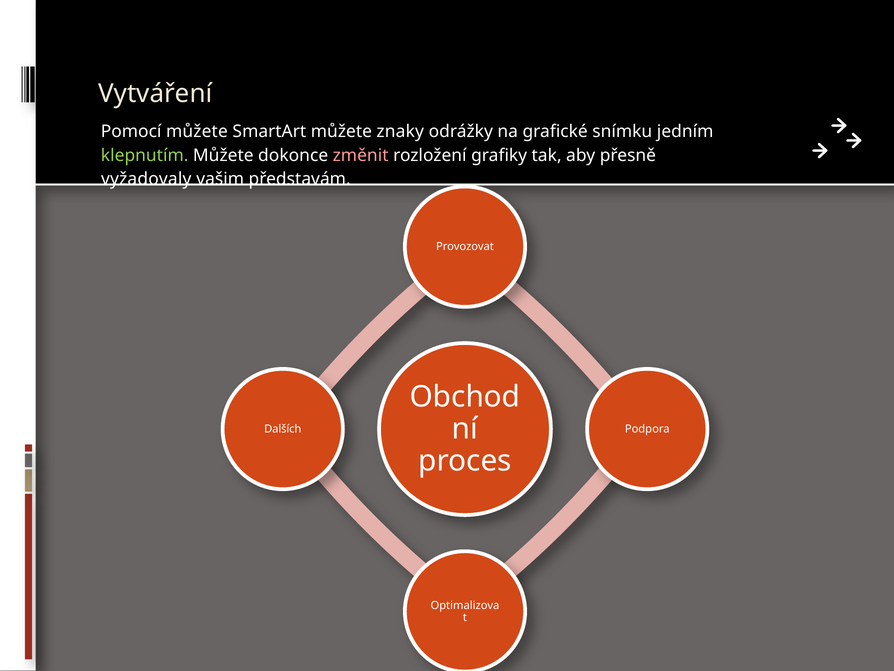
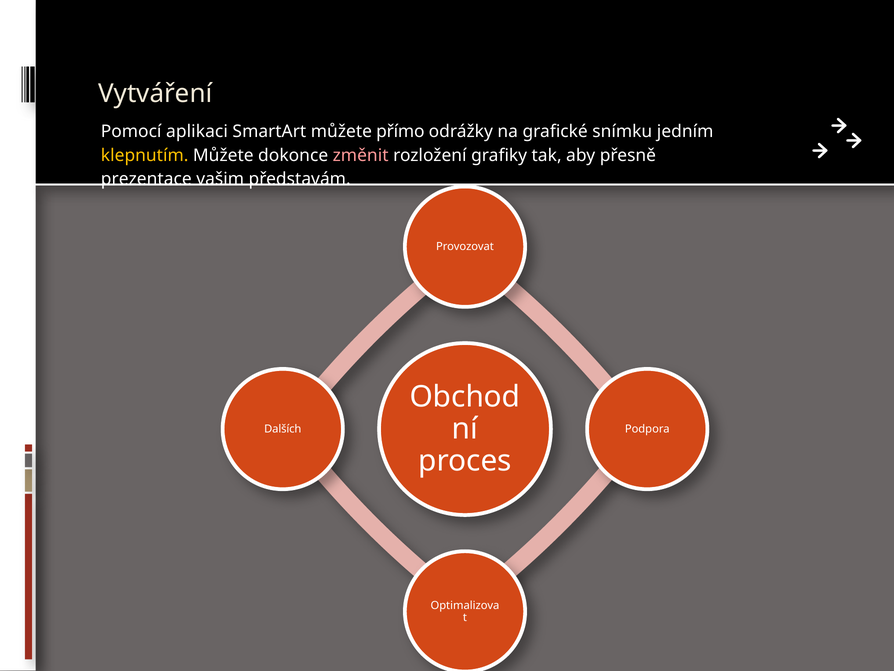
Pomocí můžete: můžete -> aplikaci (197, 131)
znaky: znaky -> přímo (400, 131)
klepnutím colour: light green -> yellow (145, 155)
vyžadovaly: vyžadovaly -> prezentace (146, 179)
